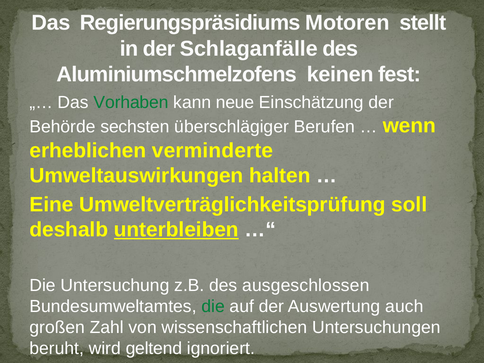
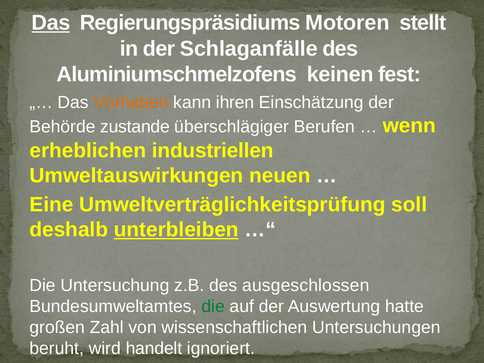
Das underline: none -> present (51, 23)
Vorhaben colour: green -> orange (131, 102)
neue: neue -> ihren (235, 102)
sechsten: sechsten -> zustande (135, 127)
verminderte: verminderte -> industriellen (213, 151)
halten: halten -> neuen (280, 176)
auch: auch -> hatte (404, 306)
geltend: geltend -> handelt (154, 348)
